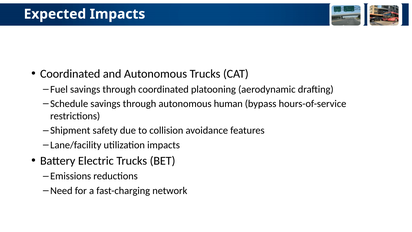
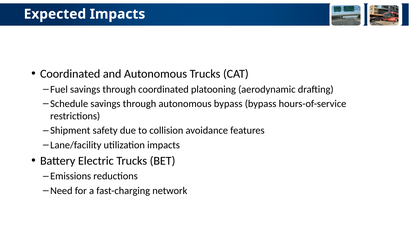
autonomous human: human -> bypass (228, 104)
